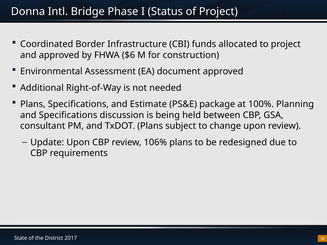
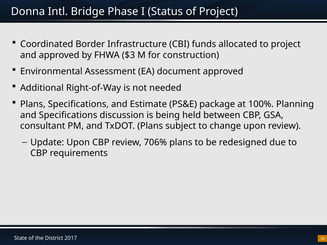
$6: $6 -> $3 (128, 55)
106%: 106% -> 706% (155, 142)
